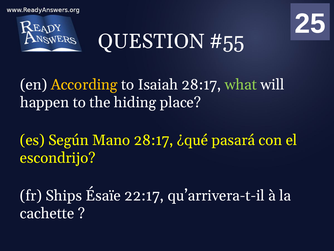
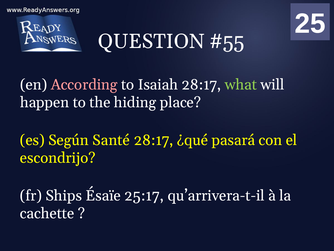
According colour: yellow -> pink (84, 84)
Mano: Mano -> Santé (111, 140)
22:17: 22:17 -> 25:17 (144, 195)
